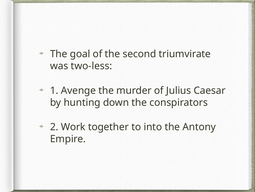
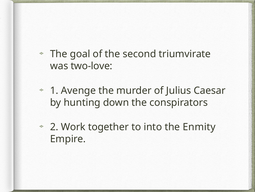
two-less: two-less -> two-love (92, 66)
Antony: Antony -> Enmity (199, 127)
